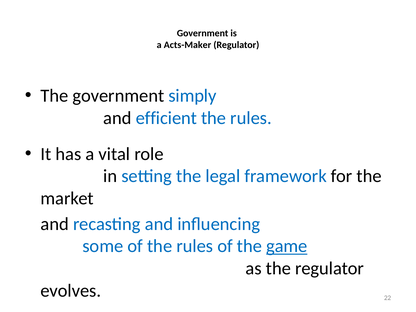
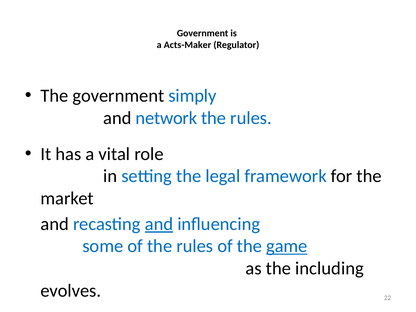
efficient: efficient -> network (166, 118)
and underline: none -> present (159, 224)
the regulator: regulator -> including (330, 268)
